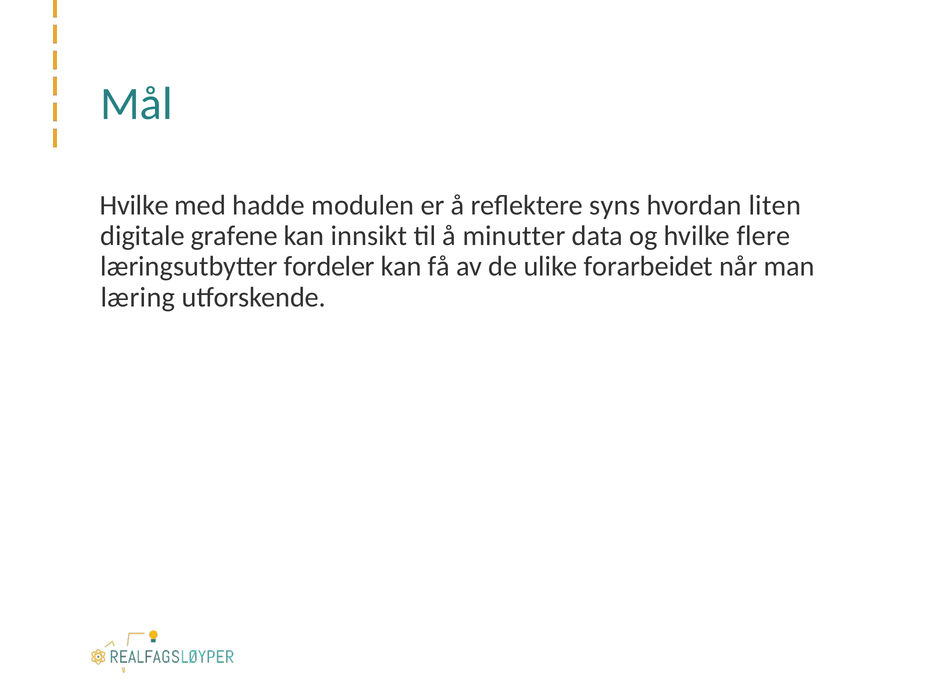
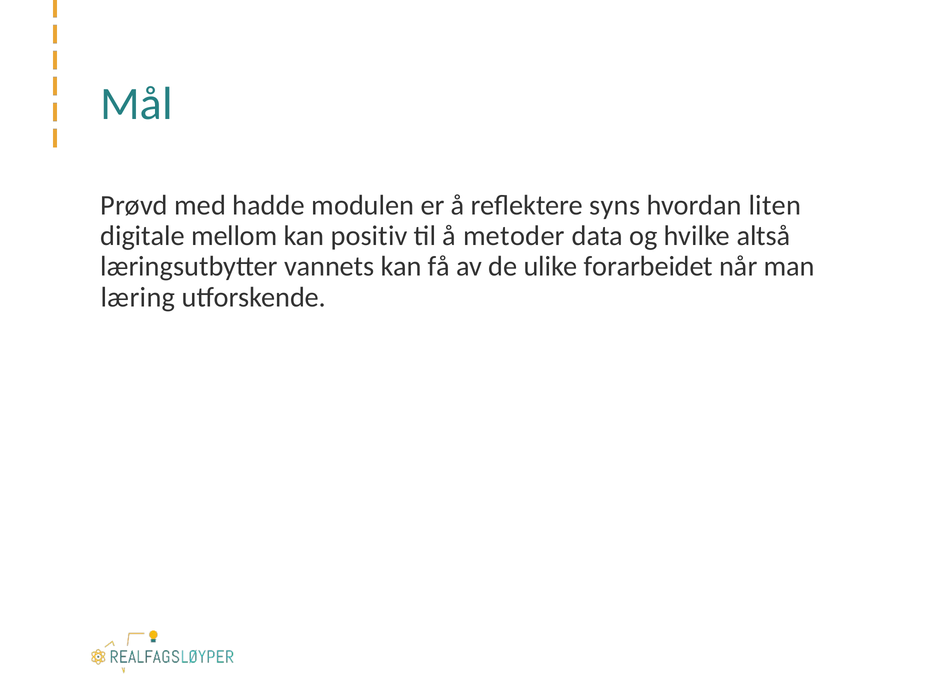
Hvilke: Hvilke -> Prøvd (134, 205)
grafene: grafene -> mellom (234, 236)
innsikt: innsikt -> positiv (369, 236)
minutter: minutter -> metoder (514, 236)
flere: flere -> altså (764, 236)
fordeler: fordeler -> vannets (329, 266)
